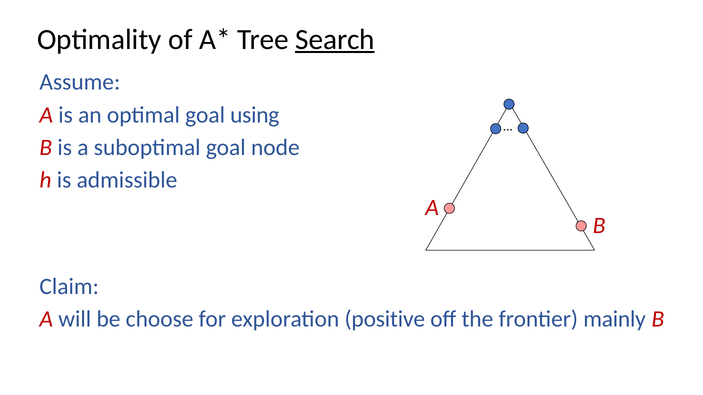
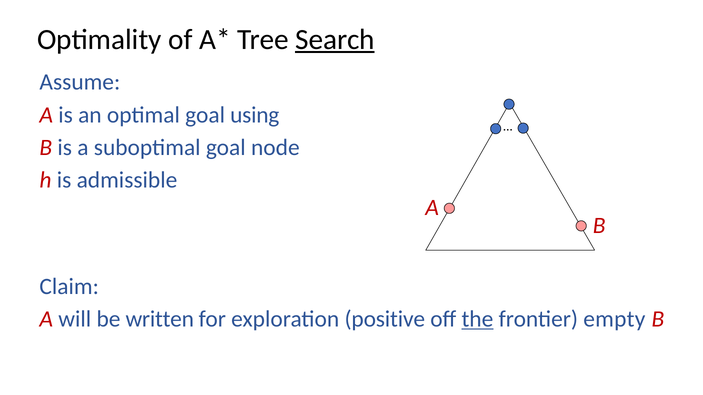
choose: choose -> written (160, 319)
the underline: none -> present (477, 319)
mainly: mainly -> empty (614, 319)
